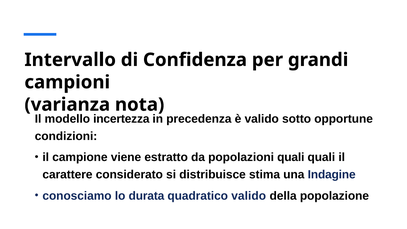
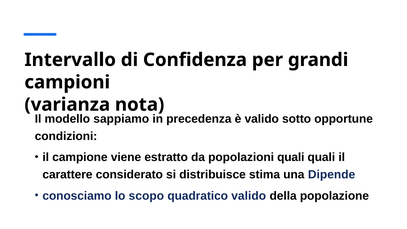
incertezza: incertezza -> sappiamo (121, 119)
Indagine: Indagine -> Dipende (332, 174)
durata: durata -> scopo (146, 196)
